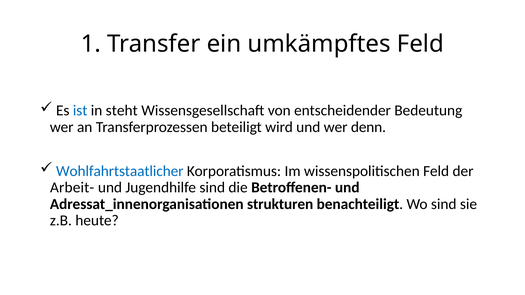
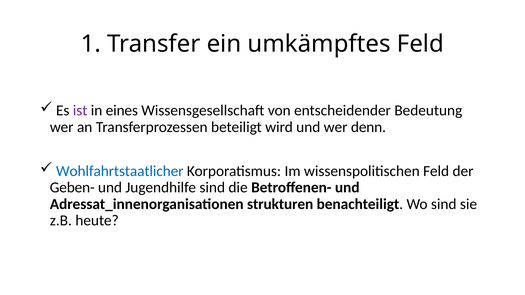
ist colour: blue -> purple (80, 111)
steht: steht -> eines (122, 111)
Arbeit-: Arbeit- -> Geben- (72, 188)
